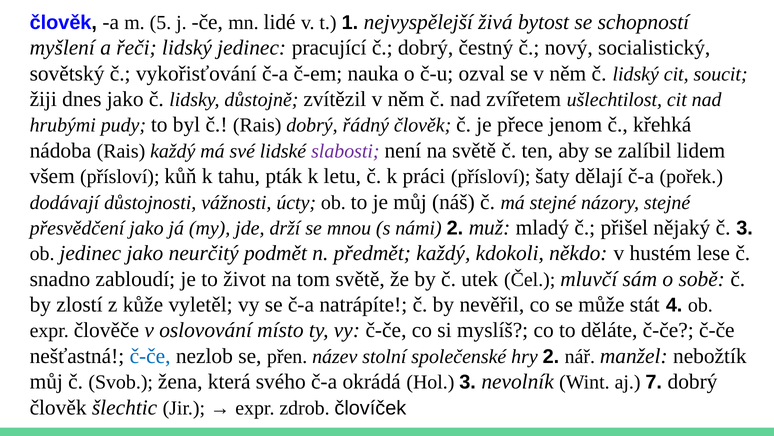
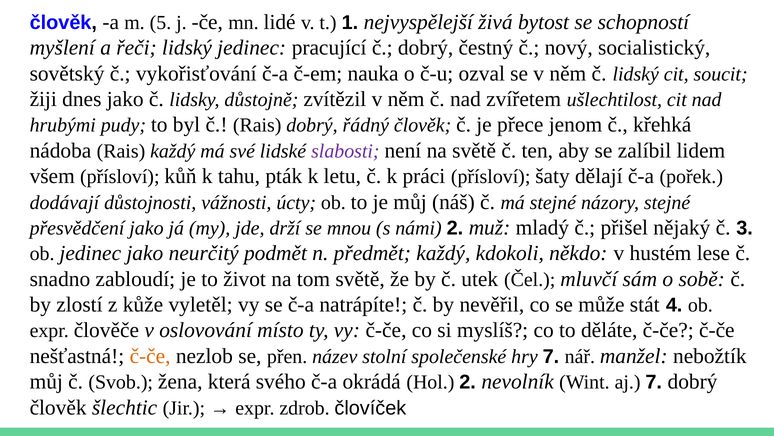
č-če colour: blue -> orange (150, 356)
hry 2: 2 -> 7 (551, 356)
Hol 3: 3 -> 2 (468, 382)
